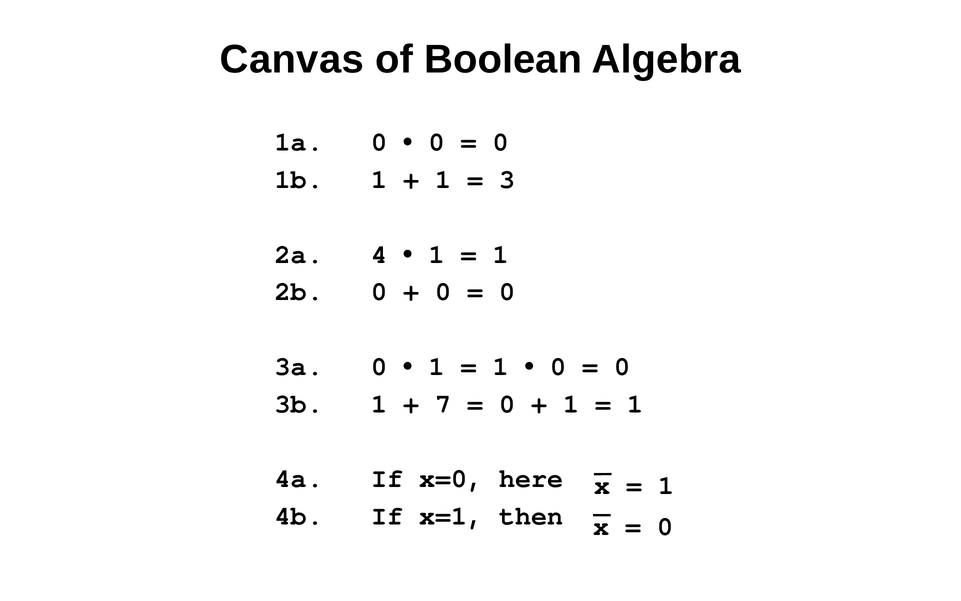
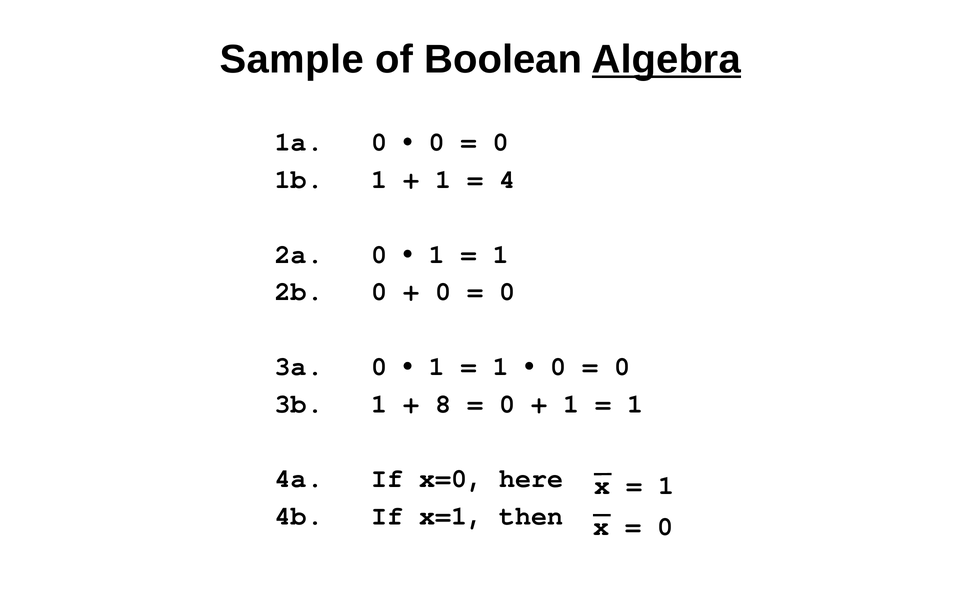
Canvas: Canvas -> Sample (292, 60)
Algebra underline: none -> present (666, 60)
3: 3 -> 4 (507, 179)
2a 4: 4 -> 0 (379, 254)
7: 7 -> 8 (443, 404)
